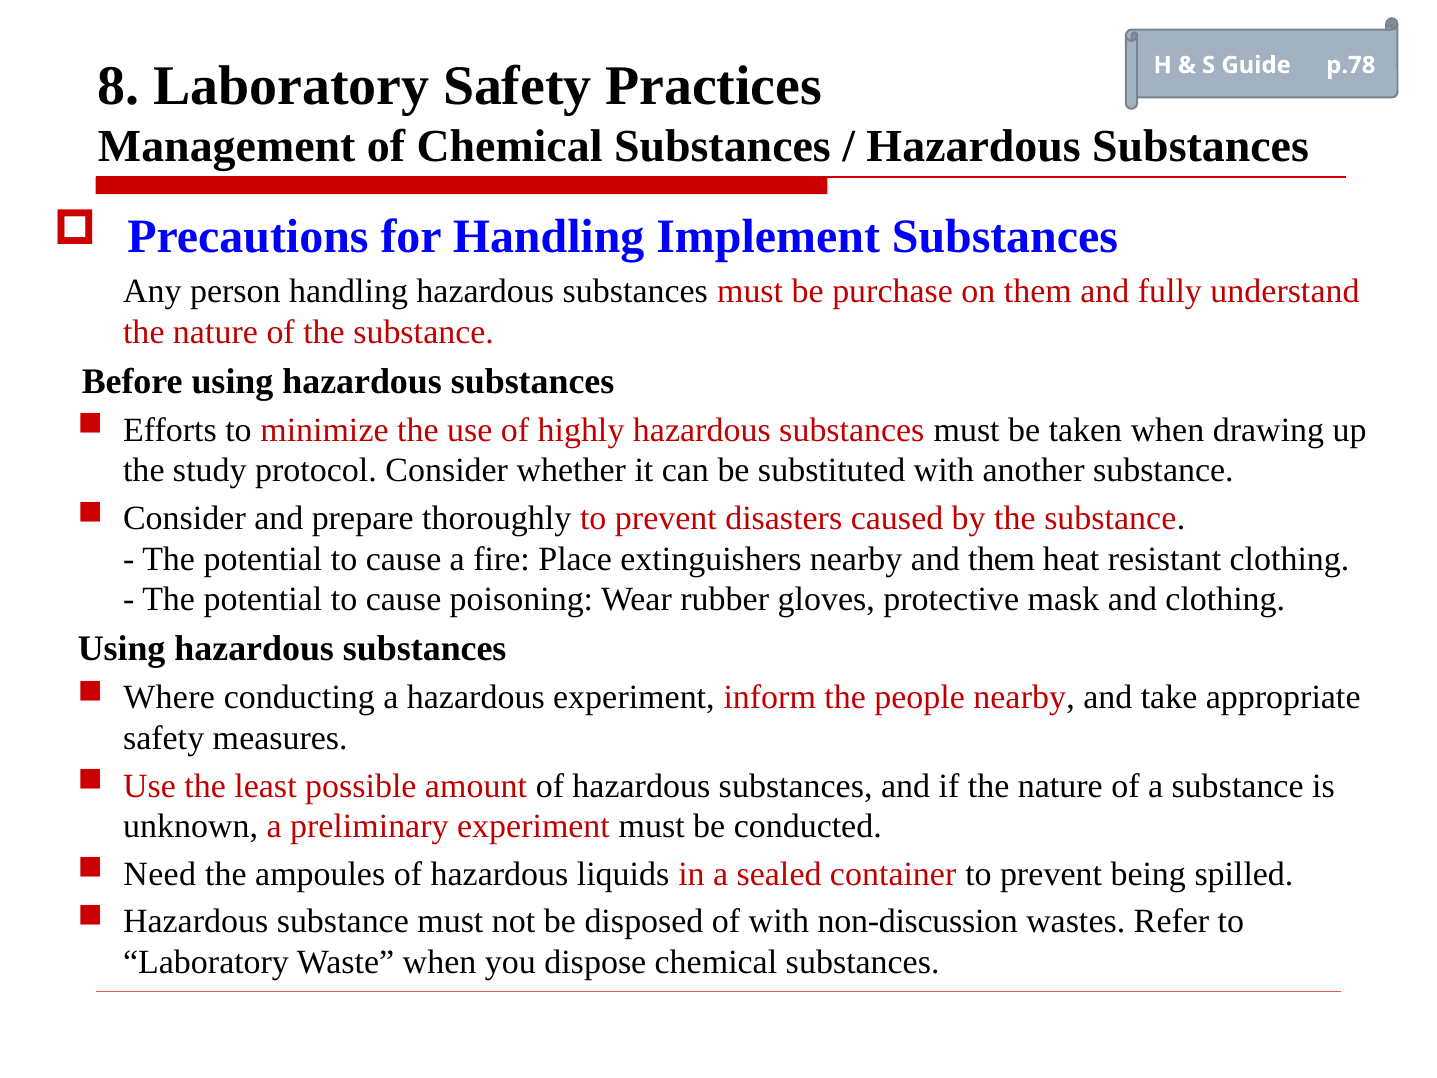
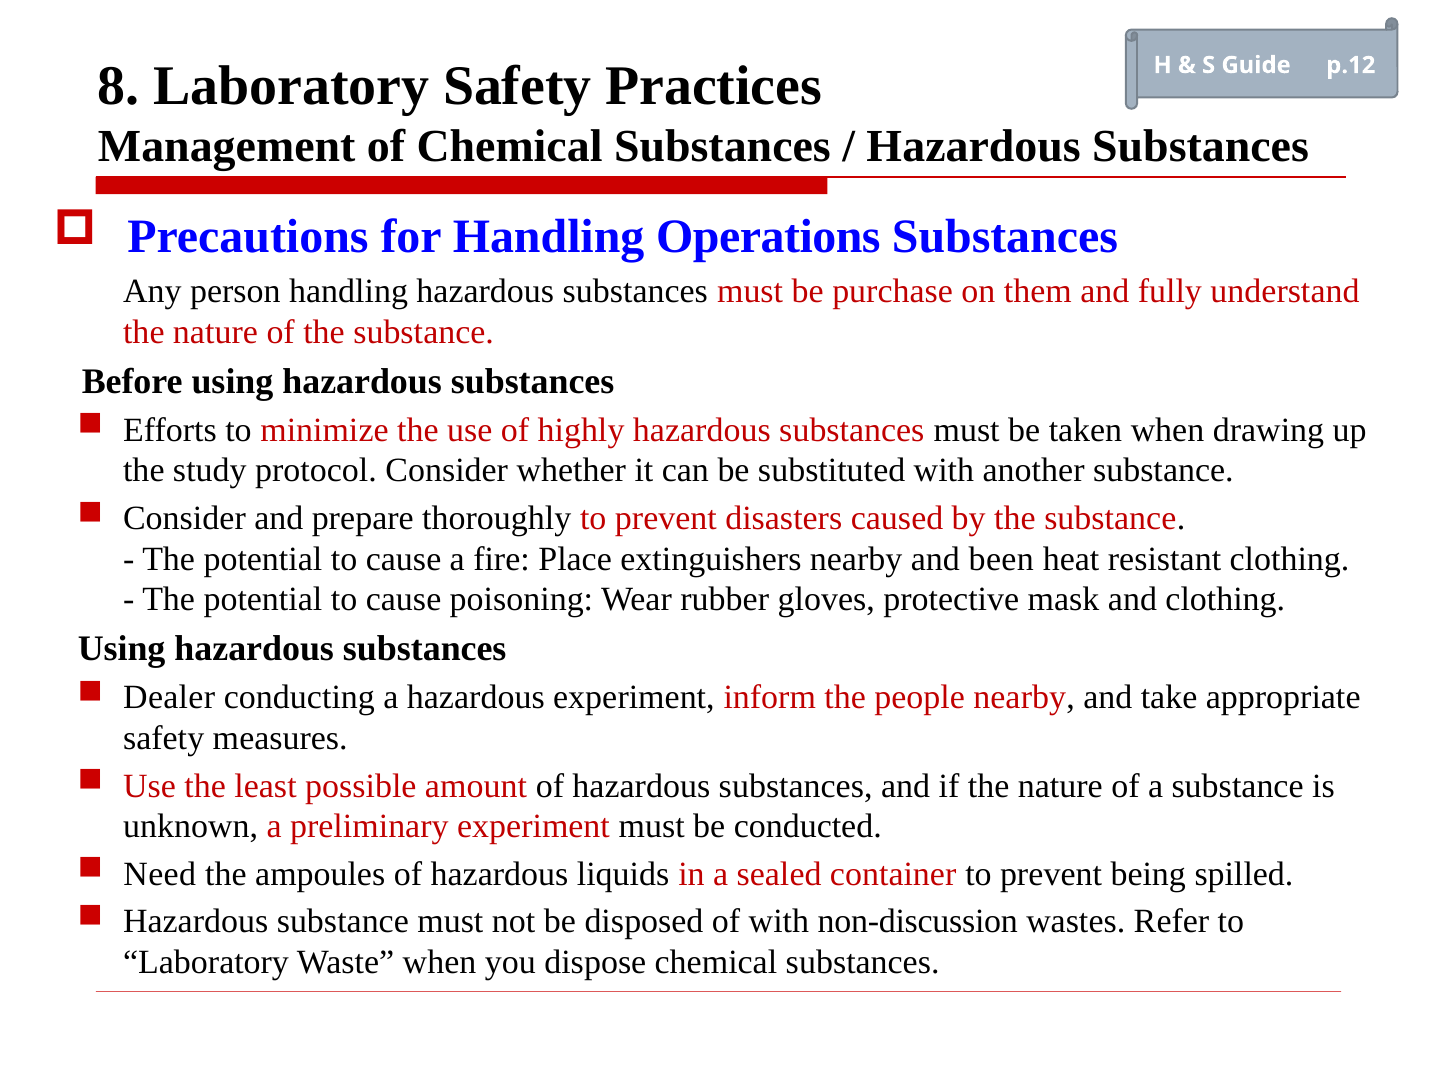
p.78: p.78 -> p.12 (1351, 65)
Implement: Implement -> Operations (768, 236)
and them: them -> been (1001, 559)
Where: Where -> Dealer (169, 697)
